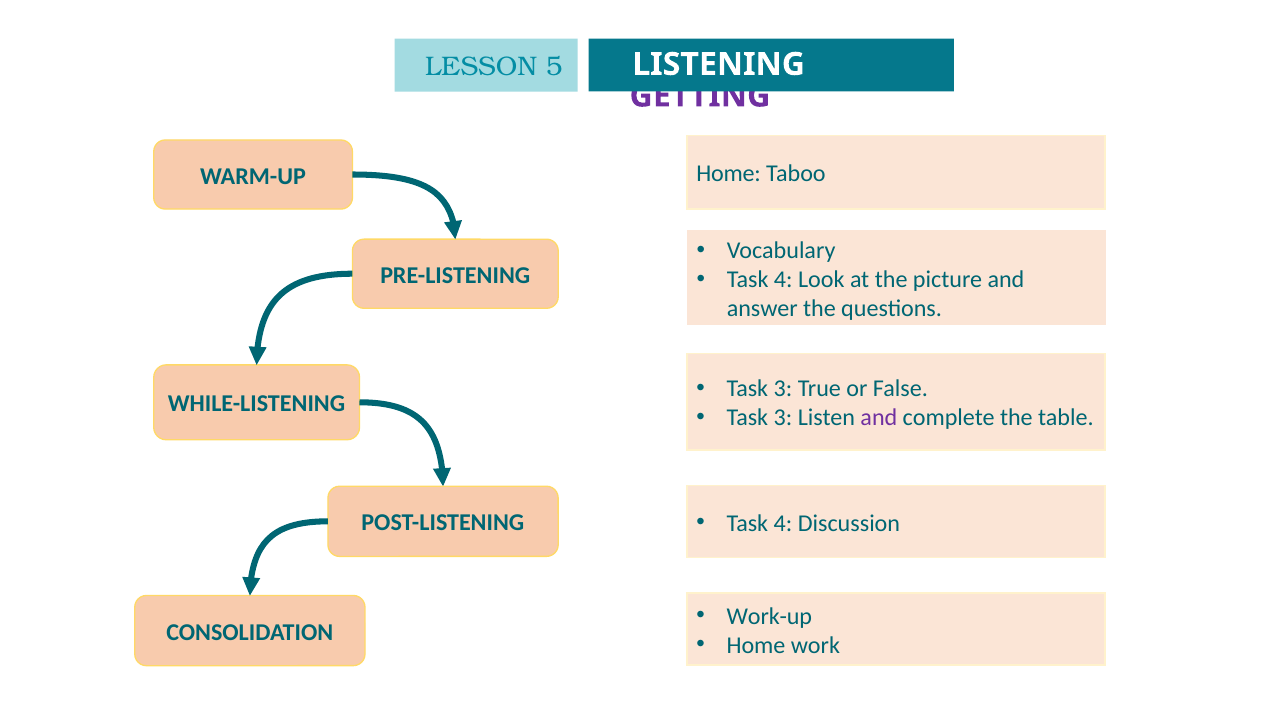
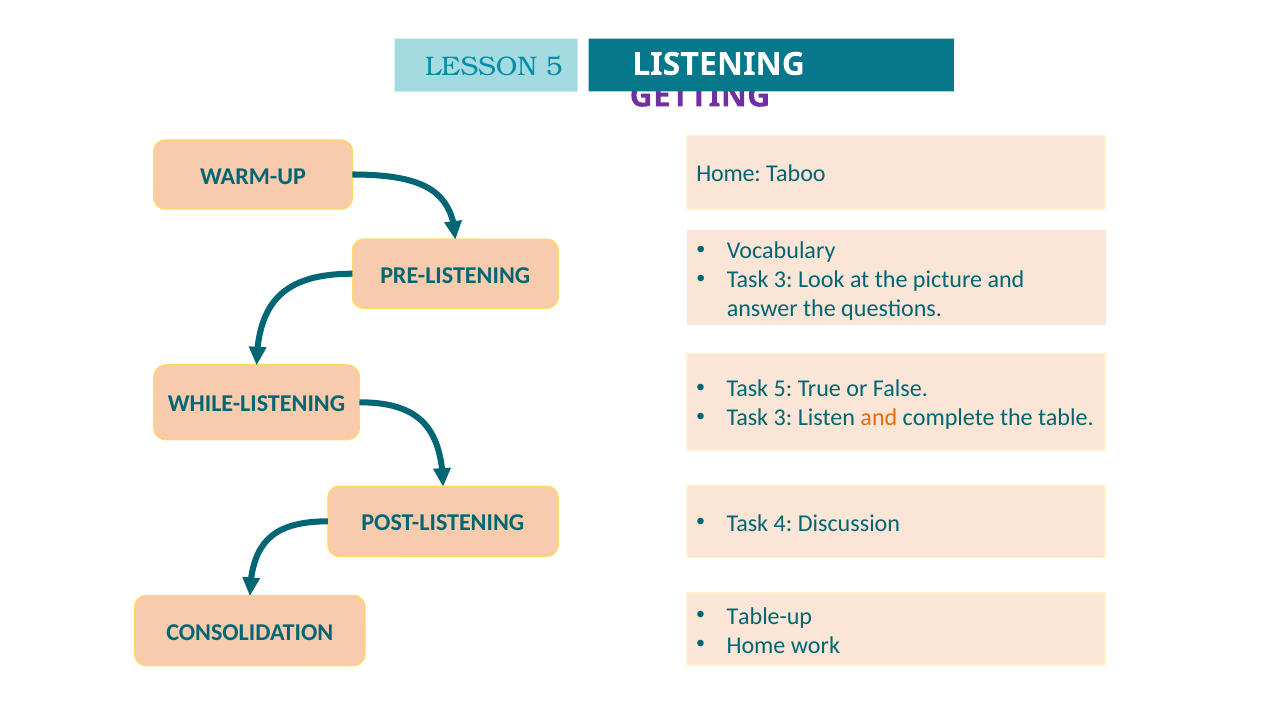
4: 4 -> 3 (783, 280)
3: 3 -> 5 (783, 389)
and colour: purple -> orange (879, 418)
Work-up: Work-up -> Table-up (769, 617)
